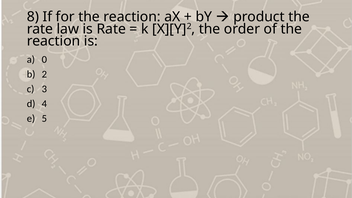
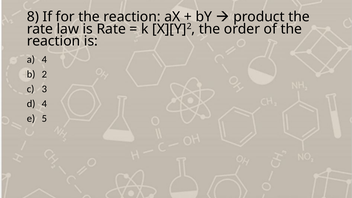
0: 0 -> 4 (44, 60)
